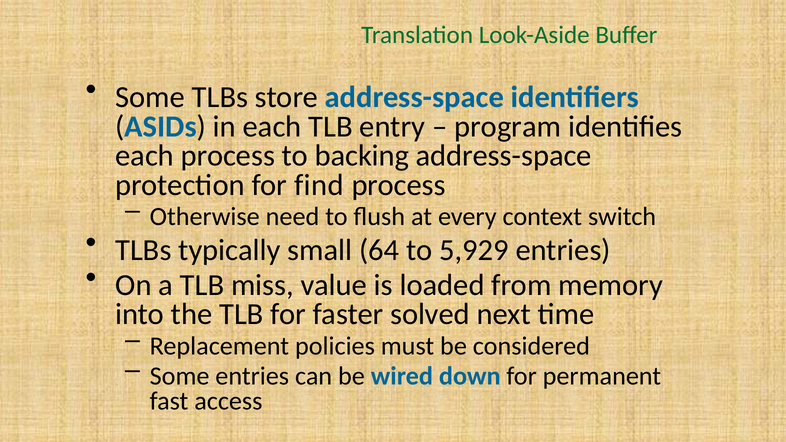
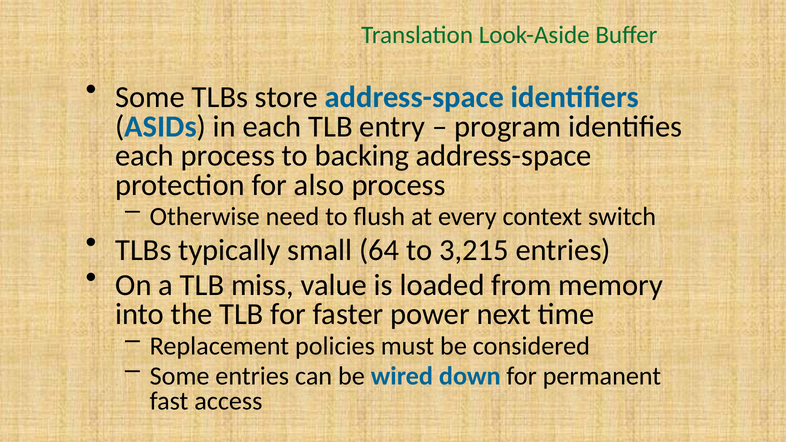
find: find -> also (319, 185)
5,929: 5,929 -> 3,215 (474, 250)
solved: solved -> power (430, 314)
